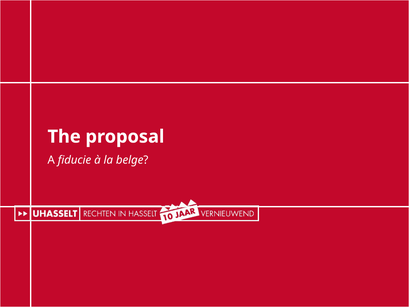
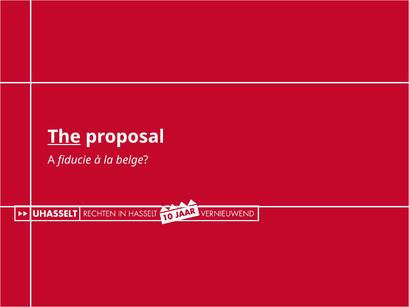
The underline: none -> present (64, 137)
